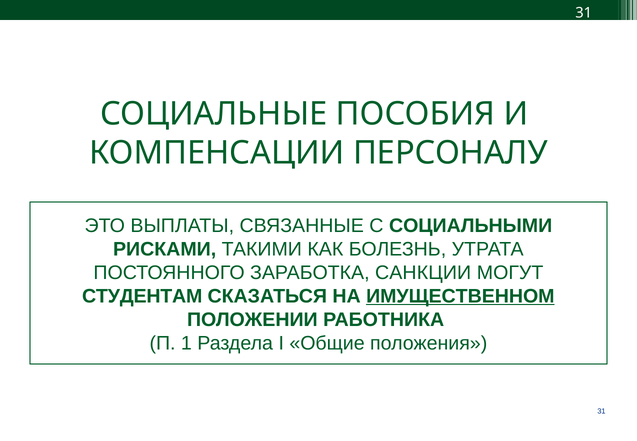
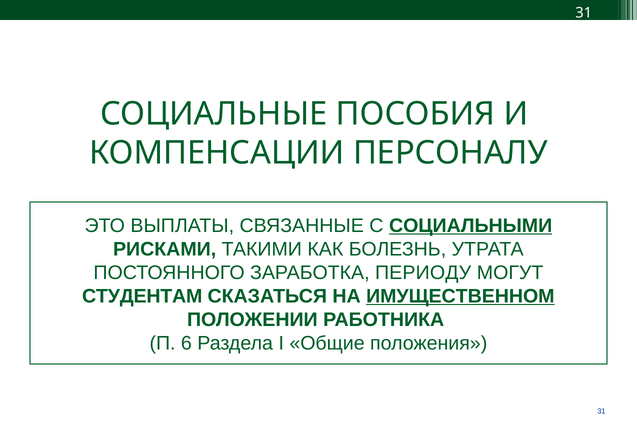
СОЦИАЛЬНЫМИ underline: none -> present (471, 226)
САНКЦИИ: САНКЦИИ -> ПЕРИОДУ (423, 273)
1: 1 -> 6 (186, 343)
